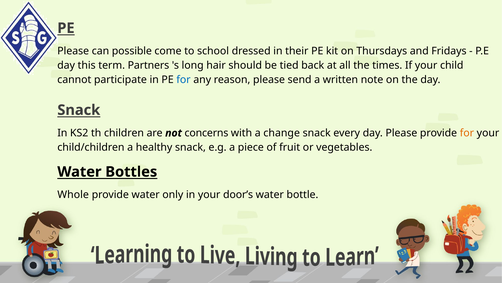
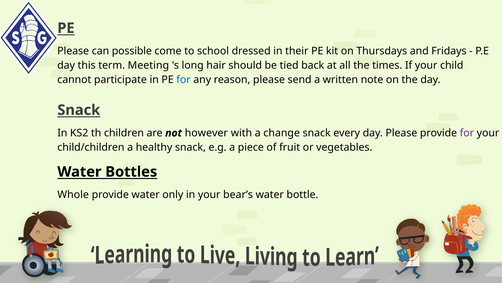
Partners: Partners -> Meeting (148, 65)
concerns: concerns -> however (206, 133)
for colour: orange -> purple (467, 133)
door’s: door’s -> bear’s (238, 194)
